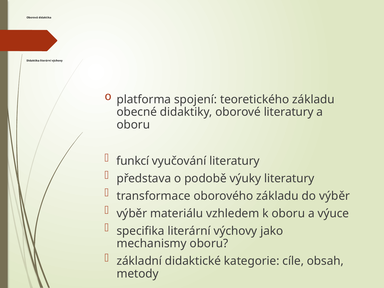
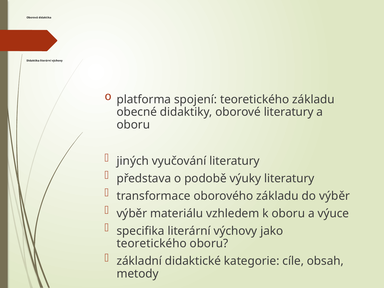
funkcí: funkcí -> jiných (133, 161)
mechanismy: mechanismy -> teoretického (152, 244)
